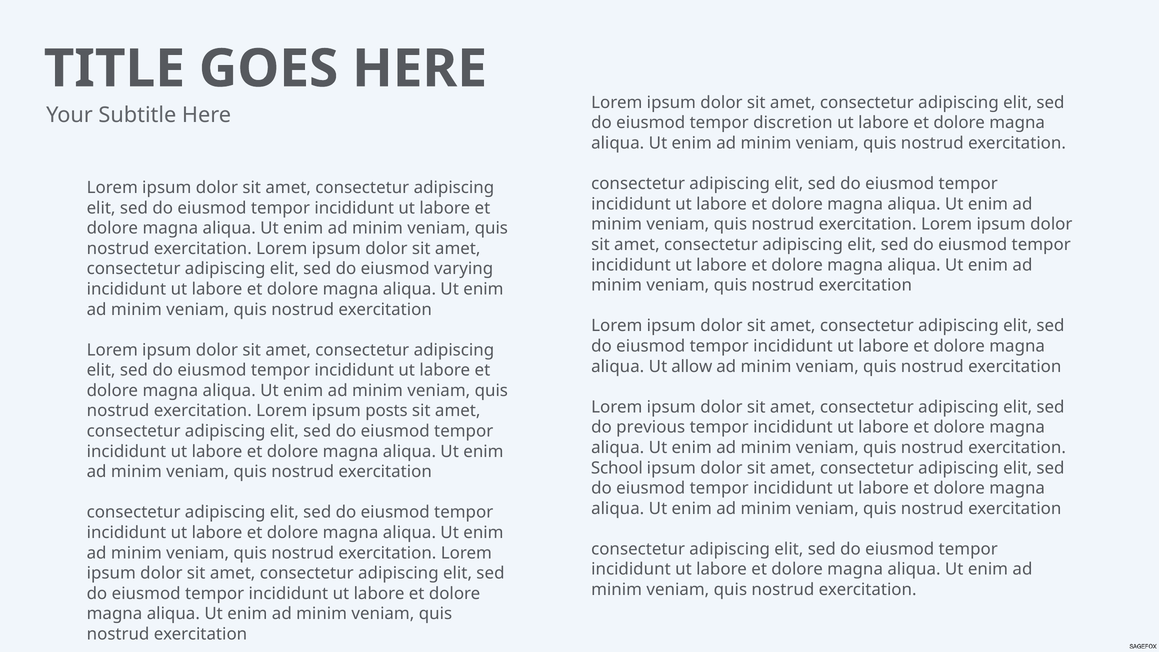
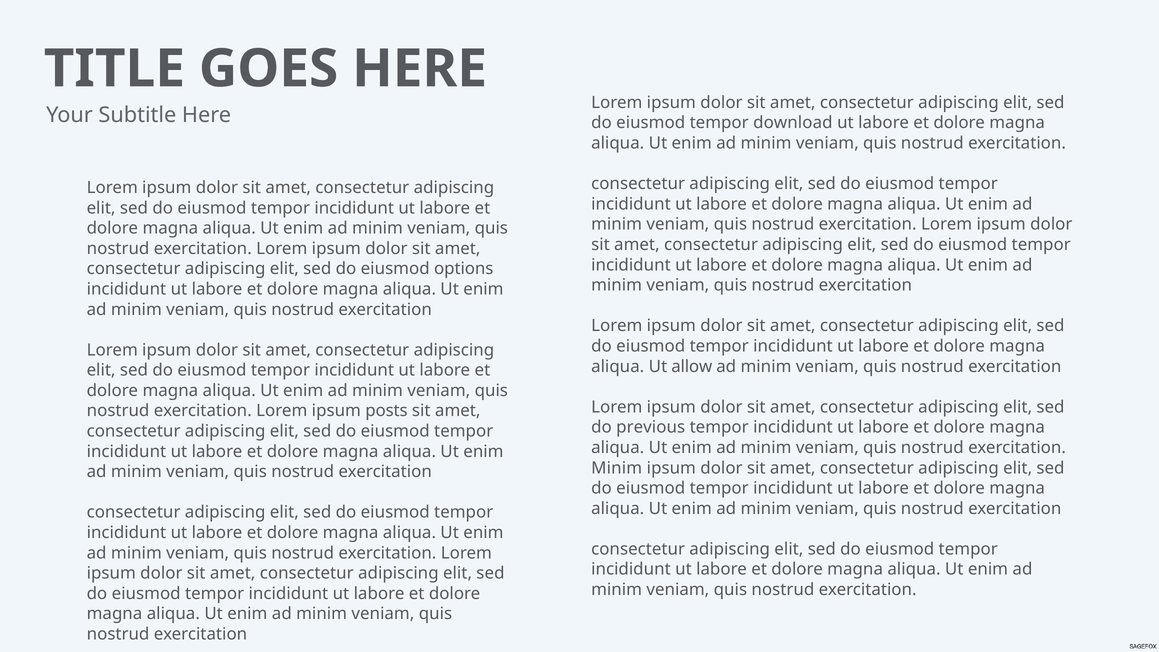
discretion: discretion -> download (793, 123)
varying: varying -> options (464, 269)
School: School -> Minim (617, 468)
